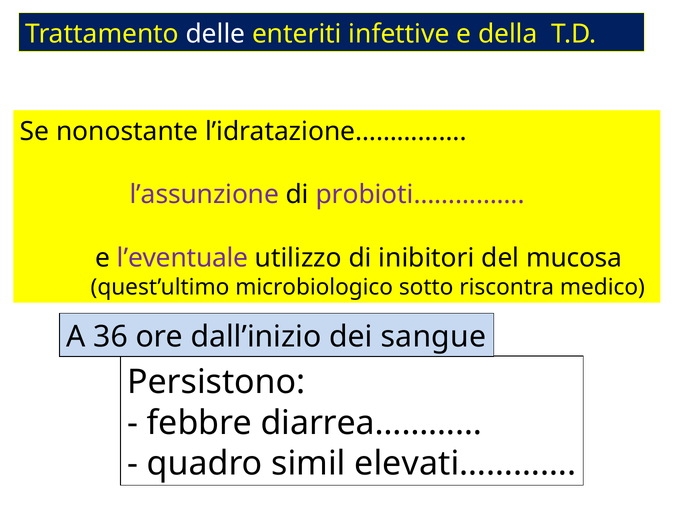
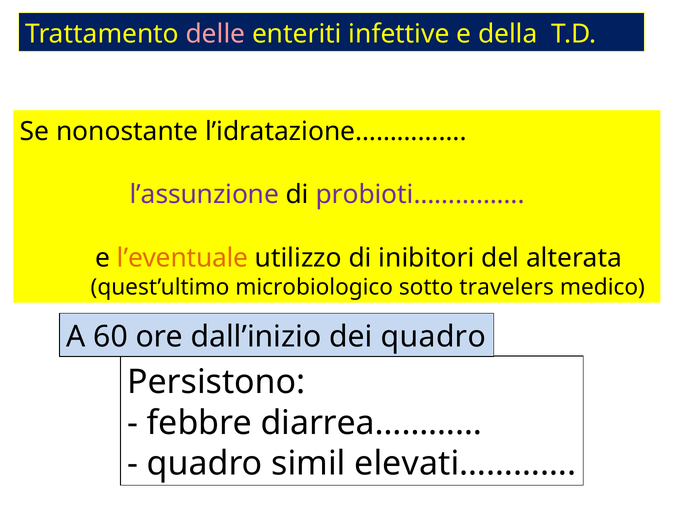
delle colour: white -> pink (215, 34)
l’eventuale colour: purple -> orange (183, 258)
mucosa: mucosa -> alterata (574, 258)
riscontra: riscontra -> travelers (507, 287)
36: 36 -> 60 (111, 337)
dei sangue: sangue -> quadro (433, 337)
